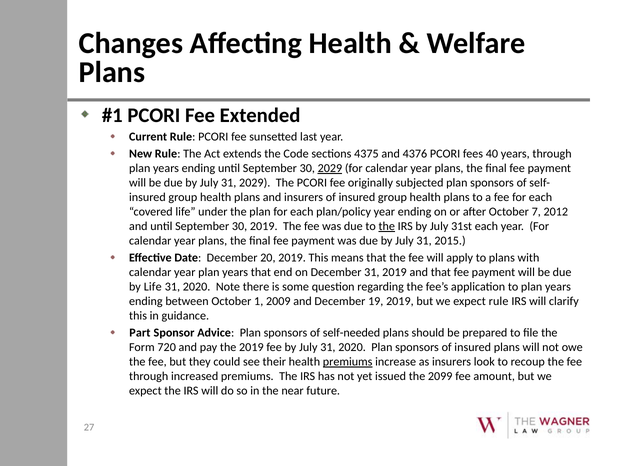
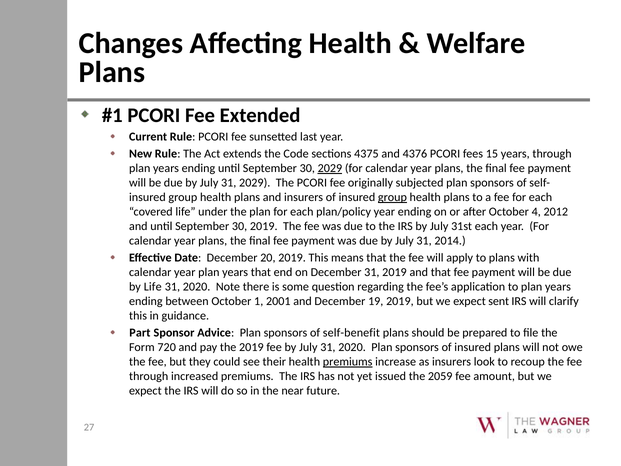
40: 40 -> 15 (492, 154)
group underline: none -> present (392, 197)
7: 7 -> 4 (536, 212)
the underline: present -> none (387, 226)
2015: 2015 -> 2014 (450, 241)
2009: 2009 -> 2001 (278, 301)
expect rule: rule -> sent (499, 301)
self-needed: self-needed -> self-benefit (351, 333)
2099: 2099 -> 2059 (440, 376)
